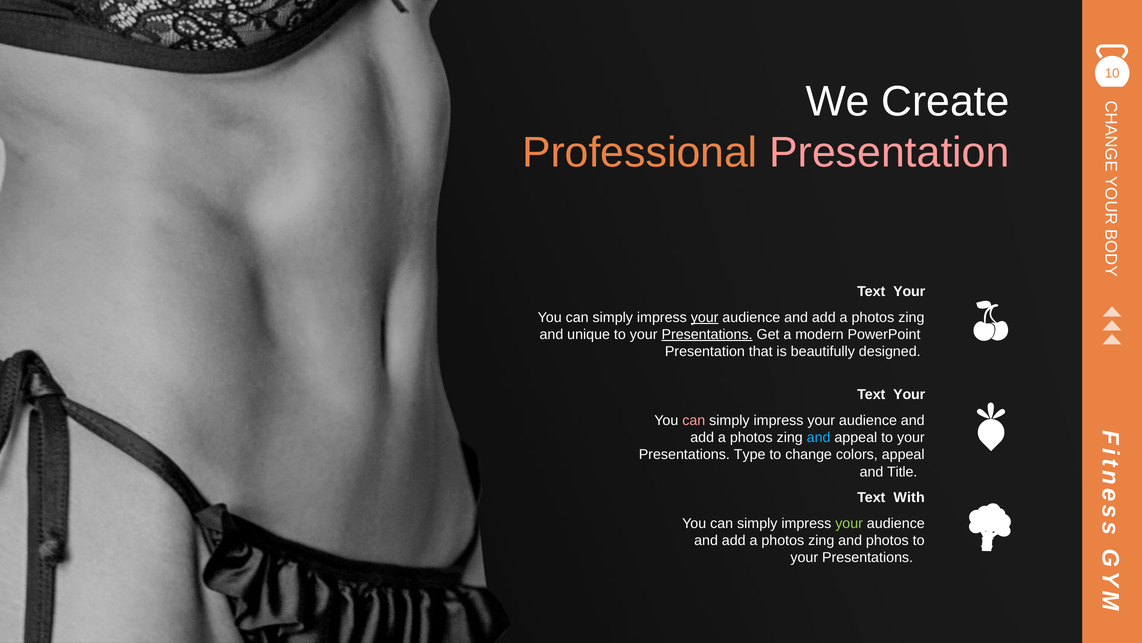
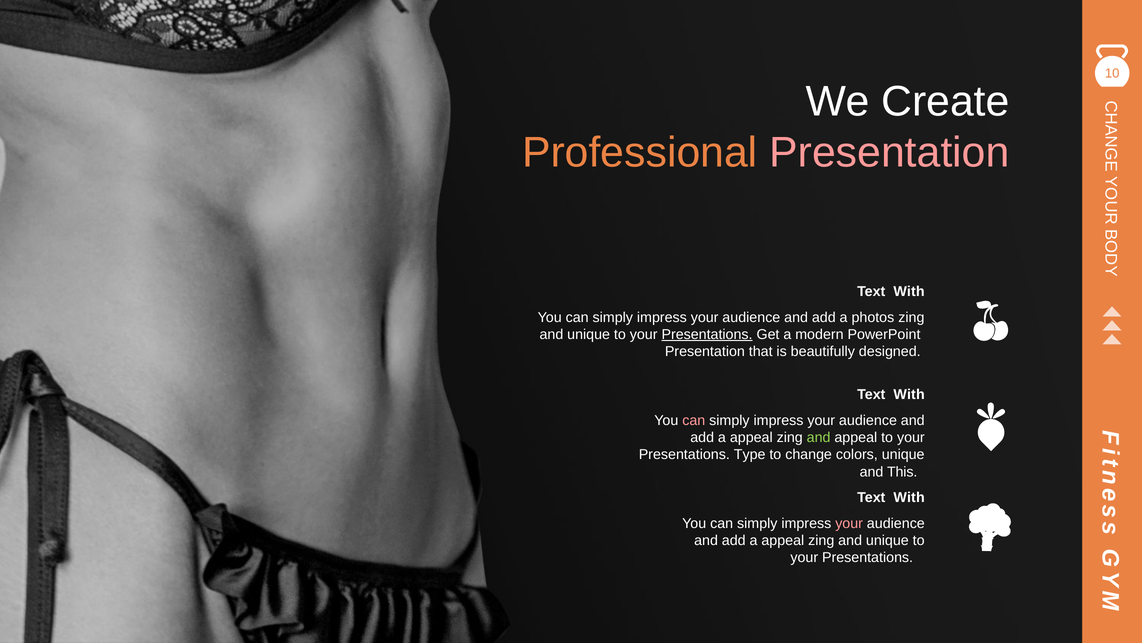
Your: Your -> With (909, 291)
your underline: present -> none (705, 317)
Your: Your -> With (909, 394)
photos: photos -> appeal (751, 437)
and colour: light blue -> light green (819, 437)
colors appeal: appeal -> unique (903, 454)
Title: Title -> This (902, 471)
your colour: light green -> pink (849, 523)
photos: photos -> appeal (783, 540)
photos: photos -> unique (887, 540)
